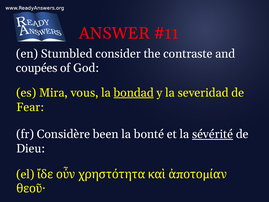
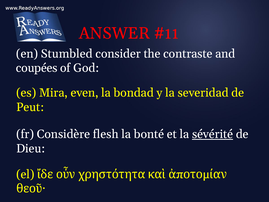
vous: vous -> even (85, 93)
bondad underline: present -> none (134, 93)
Fear: Fear -> Peut (30, 107)
been: been -> flesh (106, 134)
